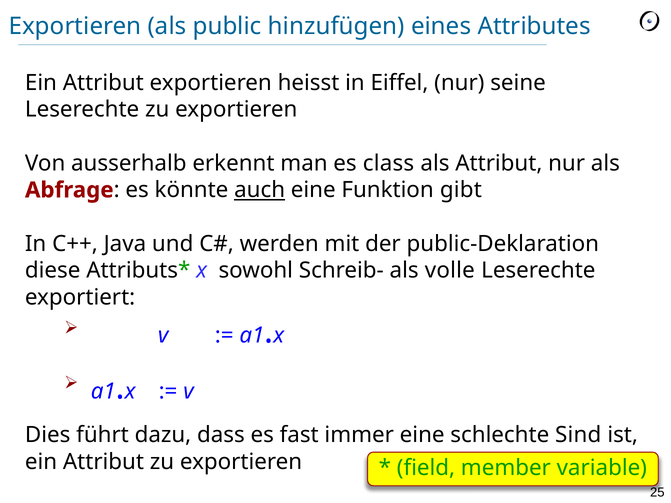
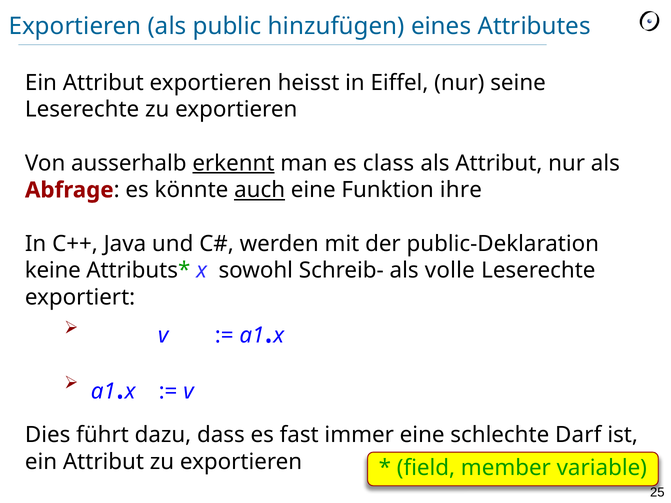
erkennt underline: none -> present (233, 163)
gibt: gibt -> ihre (461, 190)
diese: diese -> keine (53, 271)
Sind: Sind -> Darf (578, 435)
